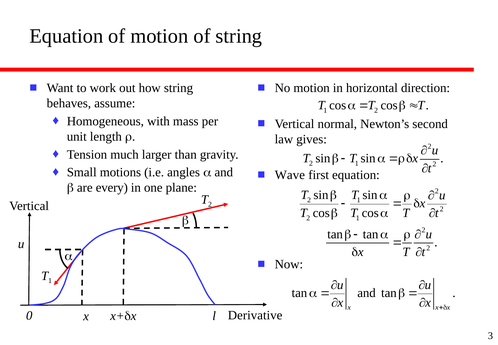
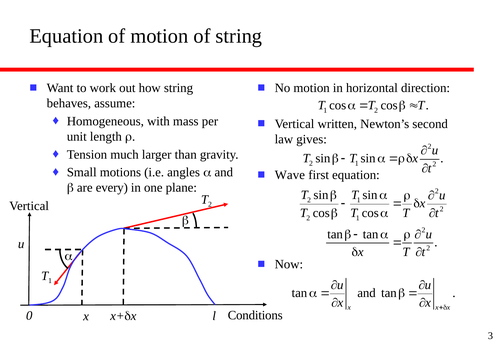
normal: normal -> written (337, 124)
Derivative: Derivative -> Conditions (255, 315)
